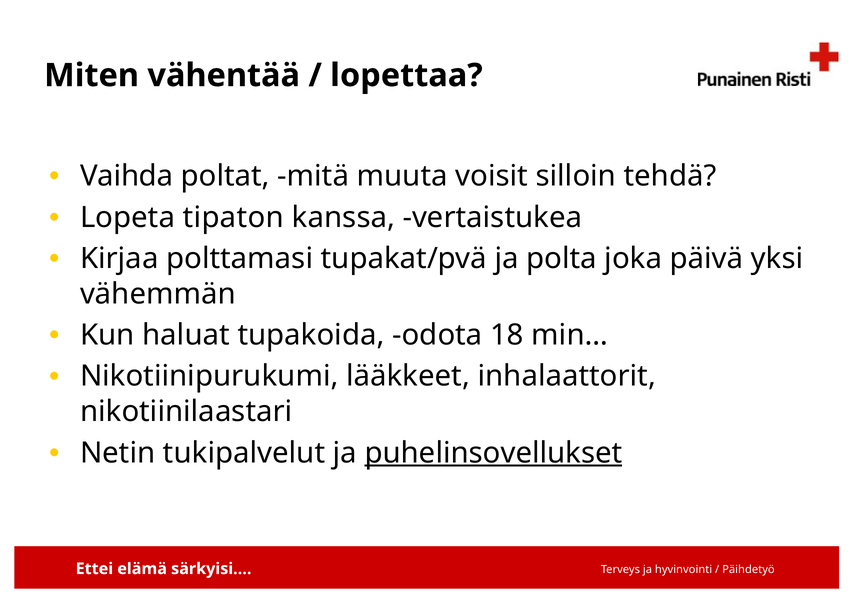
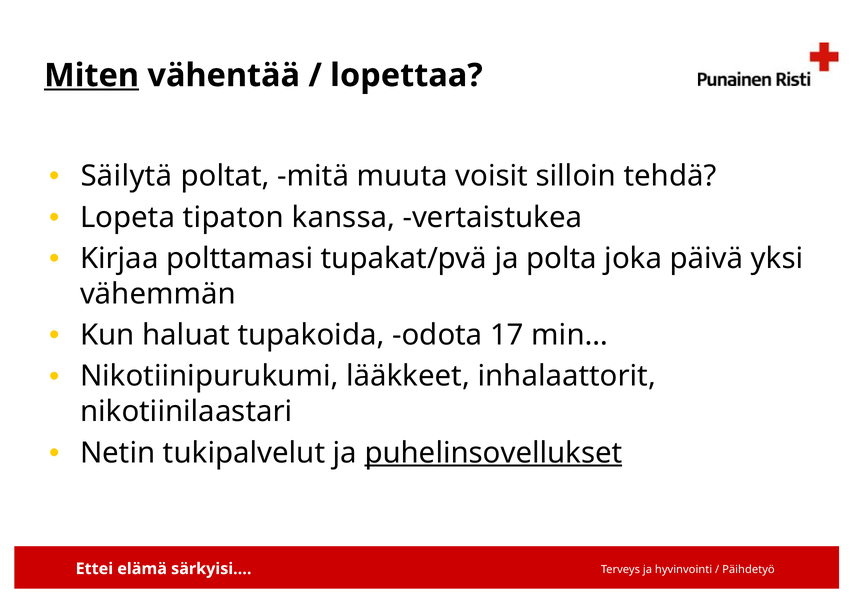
Miten underline: none -> present (92, 75)
Vaihda: Vaihda -> Säilytä (126, 176)
18: 18 -> 17 (507, 335)
